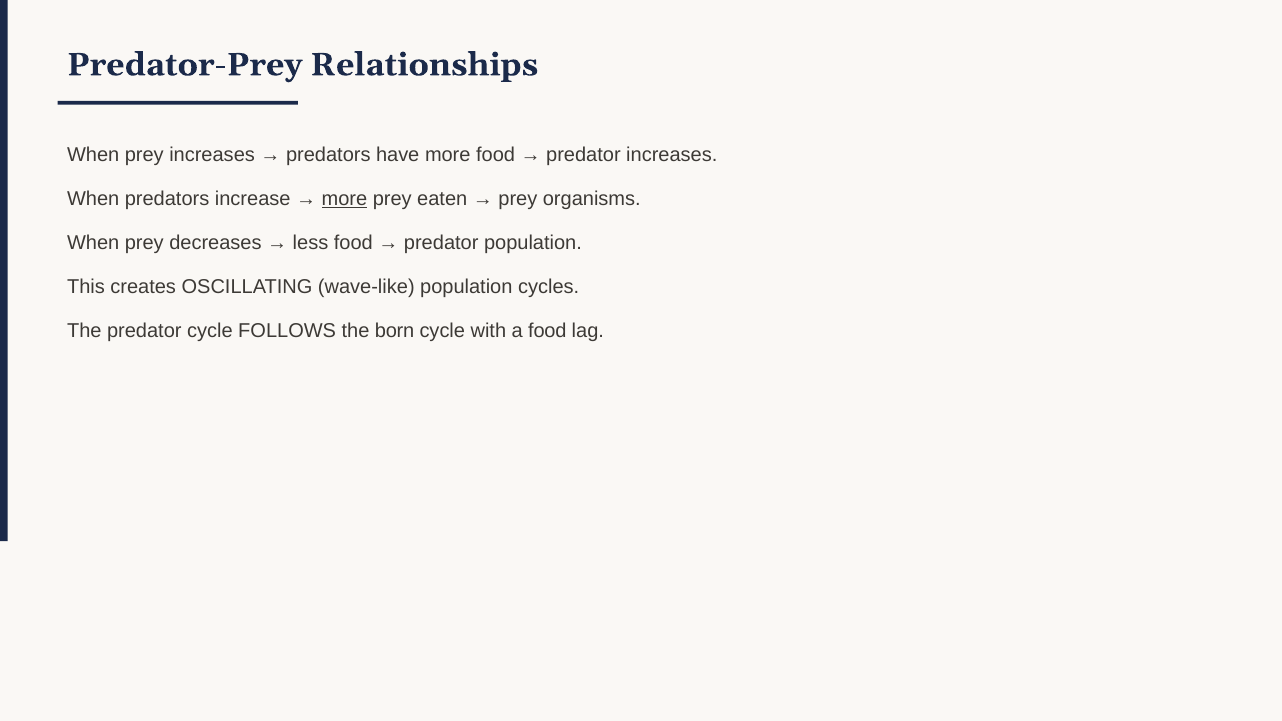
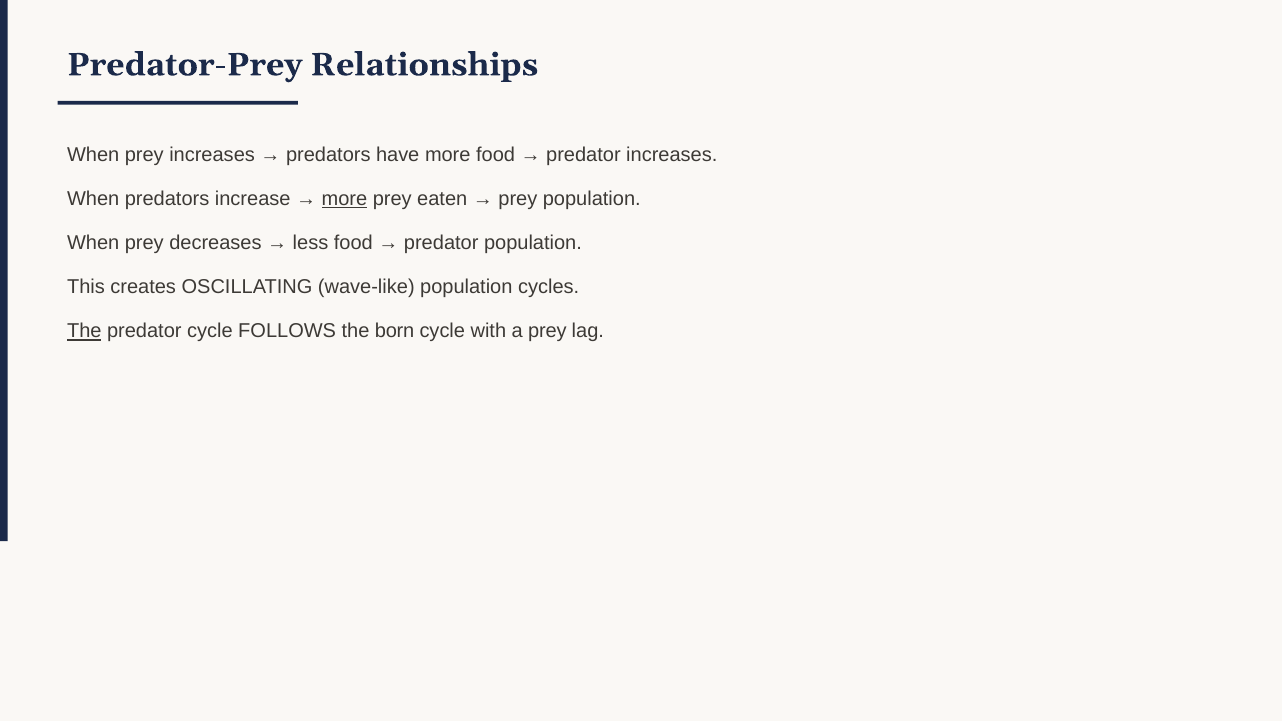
prey organisms: organisms -> population (592, 199)
The underline: none -> present (84, 331)
a food: food -> prey (547, 331)
